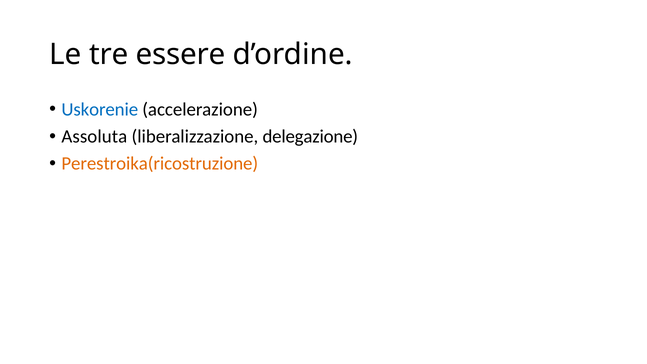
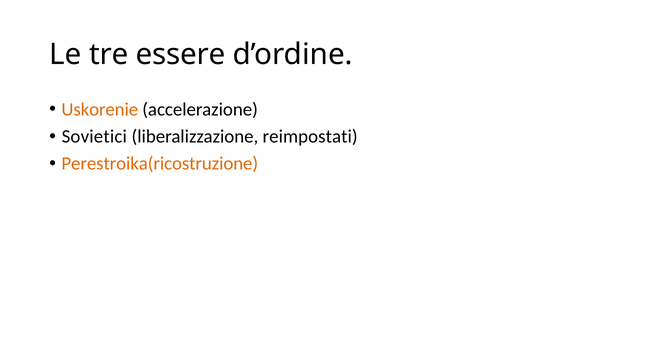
Uskorenie colour: blue -> orange (100, 109)
Assoluta: Assoluta -> Sovietici (94, 137)
delegazione: delegazione -> reimpostati (310, 137)
